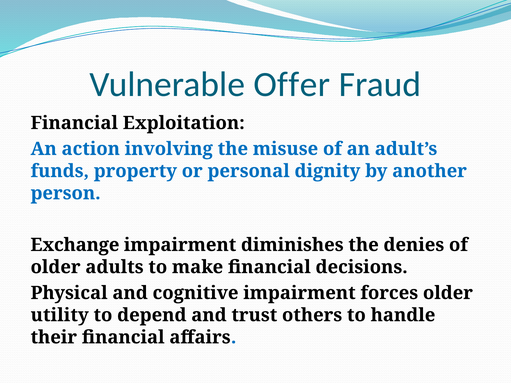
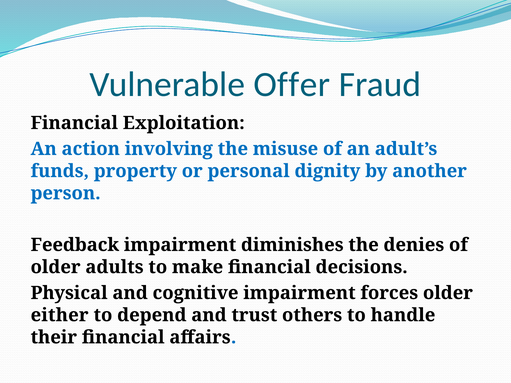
Exchange: Exchange -> Feedback (75, 245)
utility: utility -> either (60, 315)
